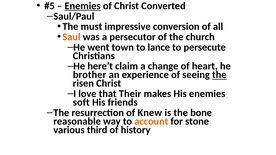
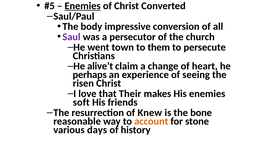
must: must -> body (91, 27)
Saul colour: orange -> purple (71, 37)
lance: lance -> them (159, 47)
here’t: here’t -> alive’t (100, 66)
brother: brother -> perhaps (90, 75)
the underline: present -> none (219, 75)
third: third -> days (97, 130)
